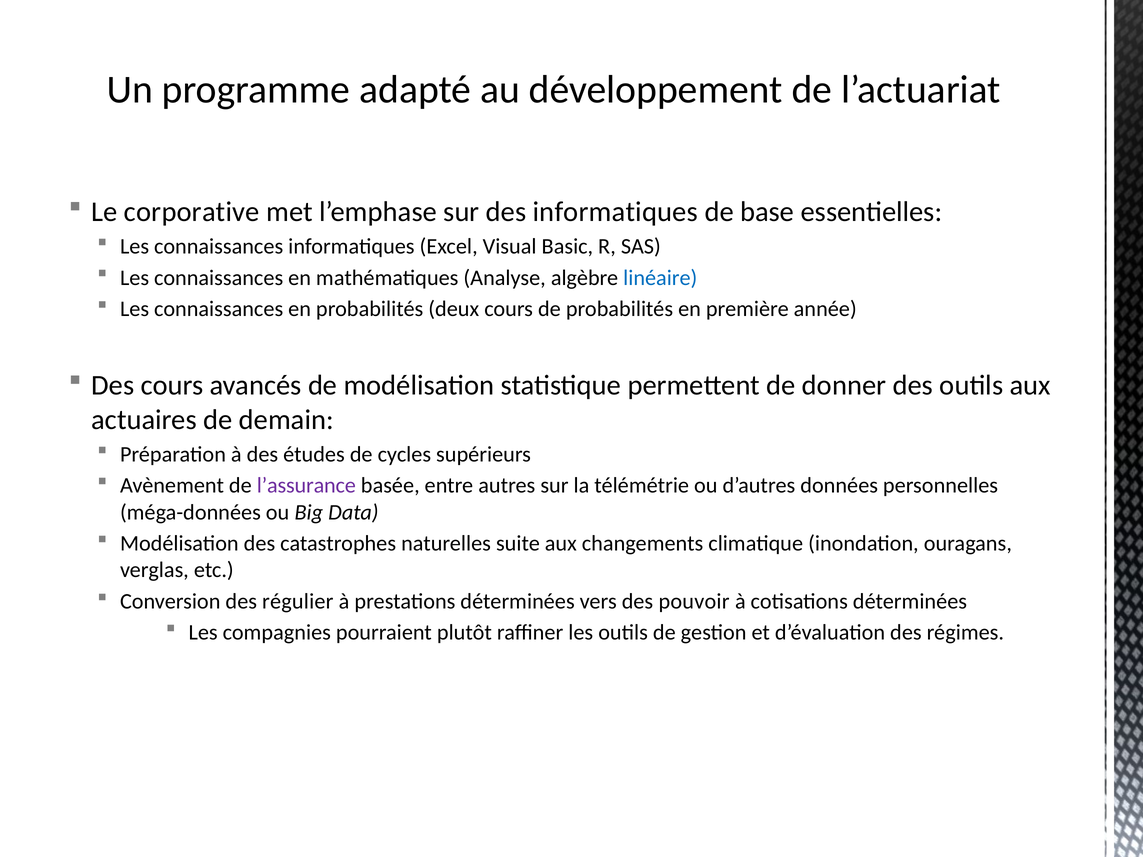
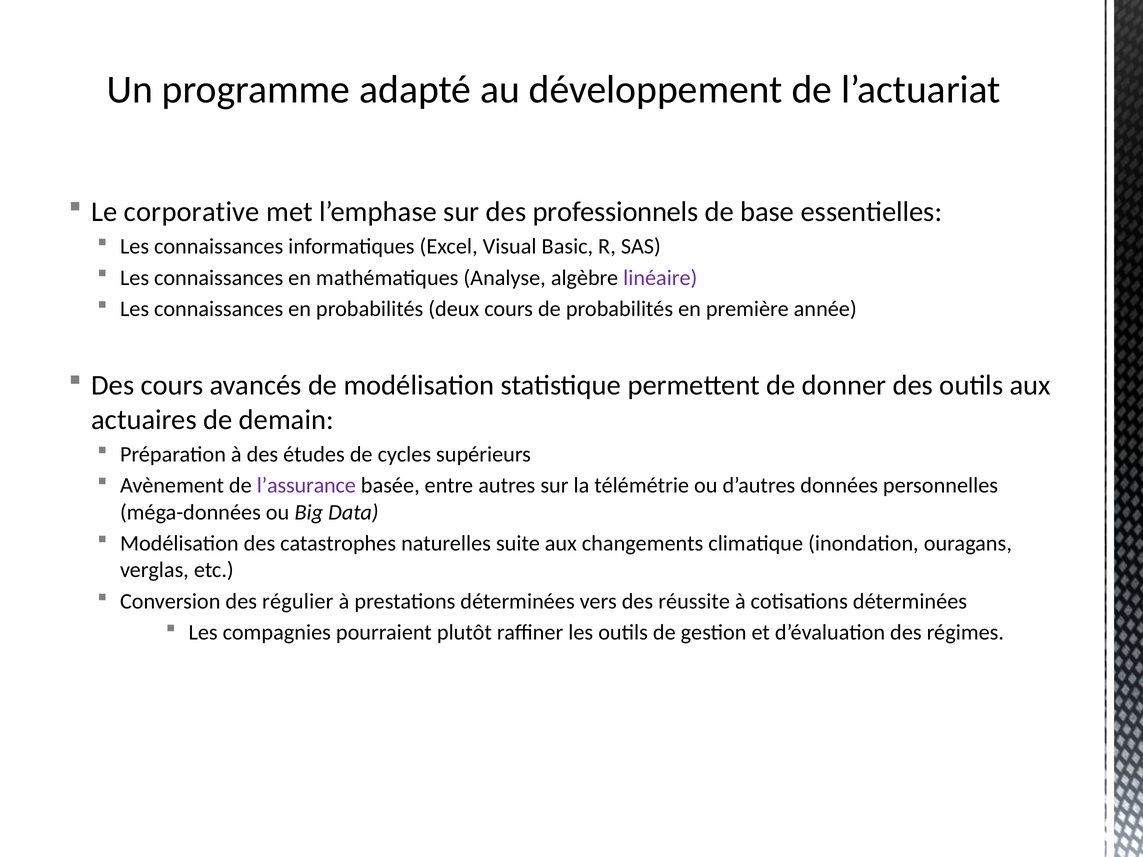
des informatiques: informatiques -> professionnels (616, 212)
linéaire colour: blue -> purple (660, 278)
pouvoir: pouvoir -> réussite (694, 602)
